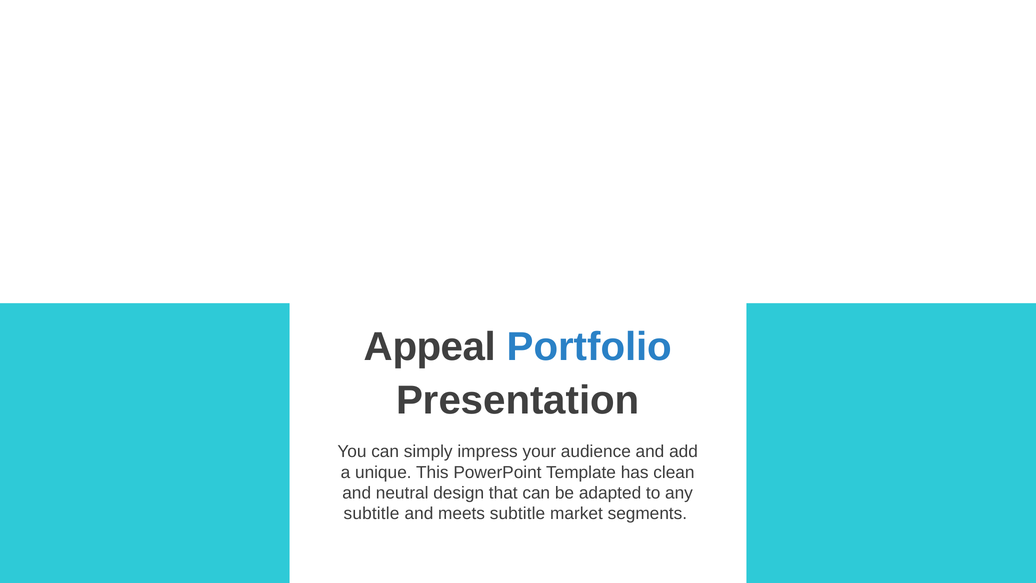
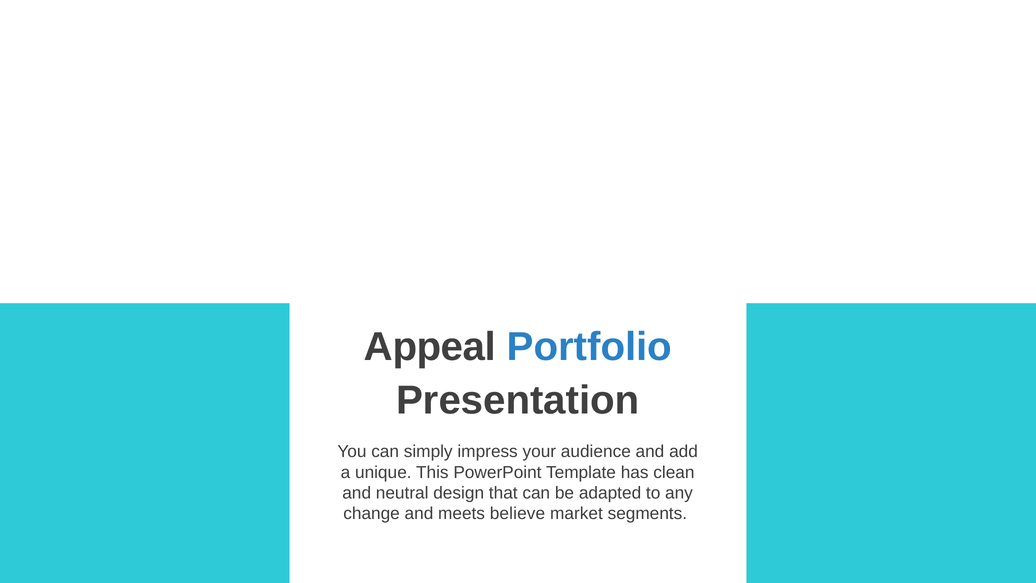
subtitle: subtitle -> change (372, 514)
meets subtitle: subtitle -> believe (517, 514)
